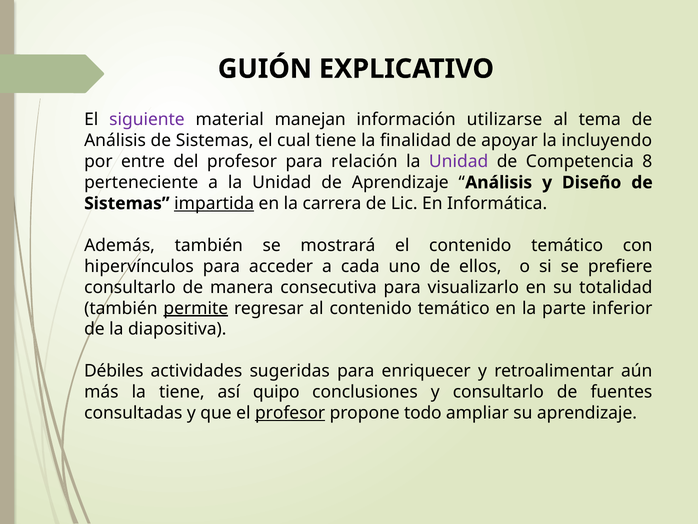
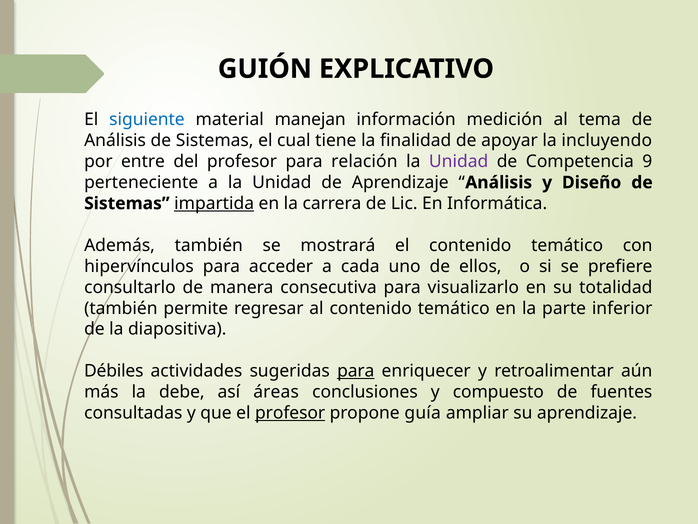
siguiente colour: purple -> blue (147, 119)
utilizarse: utilizarse -> medición (505, 119)
8: 8 -> 9 (647, 161)
permite underline: present -> none (196, 308)
para underline: none -> present (356, 371)
la tiene: tiene -> debe (182, 392)
quipo: quipo -> áreas (276, 392)
y consultarlo: consultarlo -> compuesto (498, 392)
todo: todo -> guía (423, 413)
